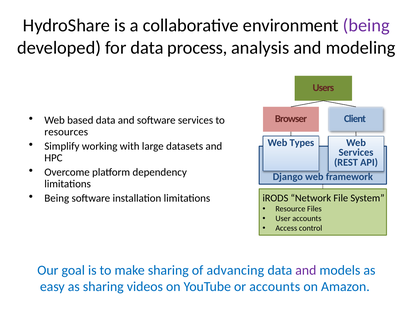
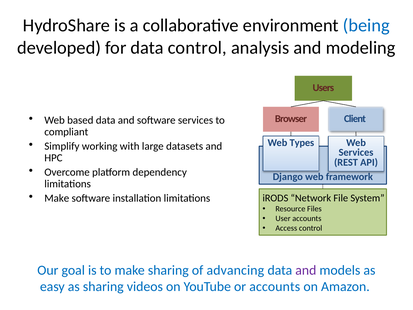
being colour: purple -> blue (366, 26)
data process: process -> control (197, 48)
resources: resources -> compliant (66, 132)
Being: Being -> Make (57, 198)
